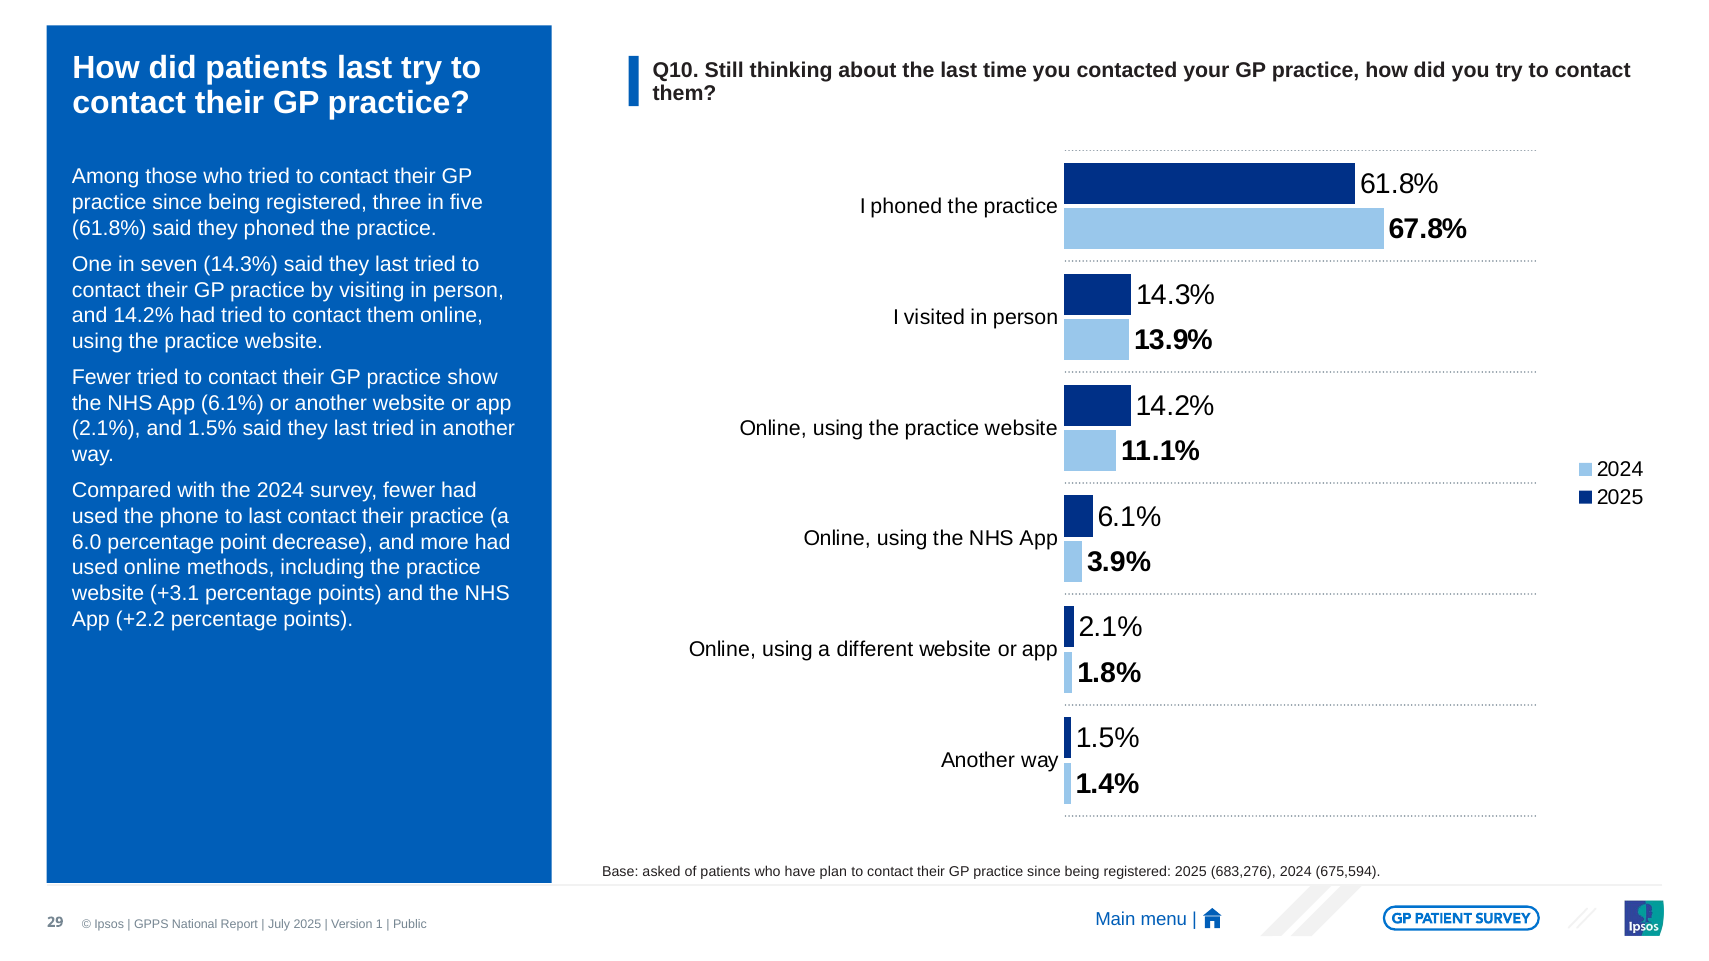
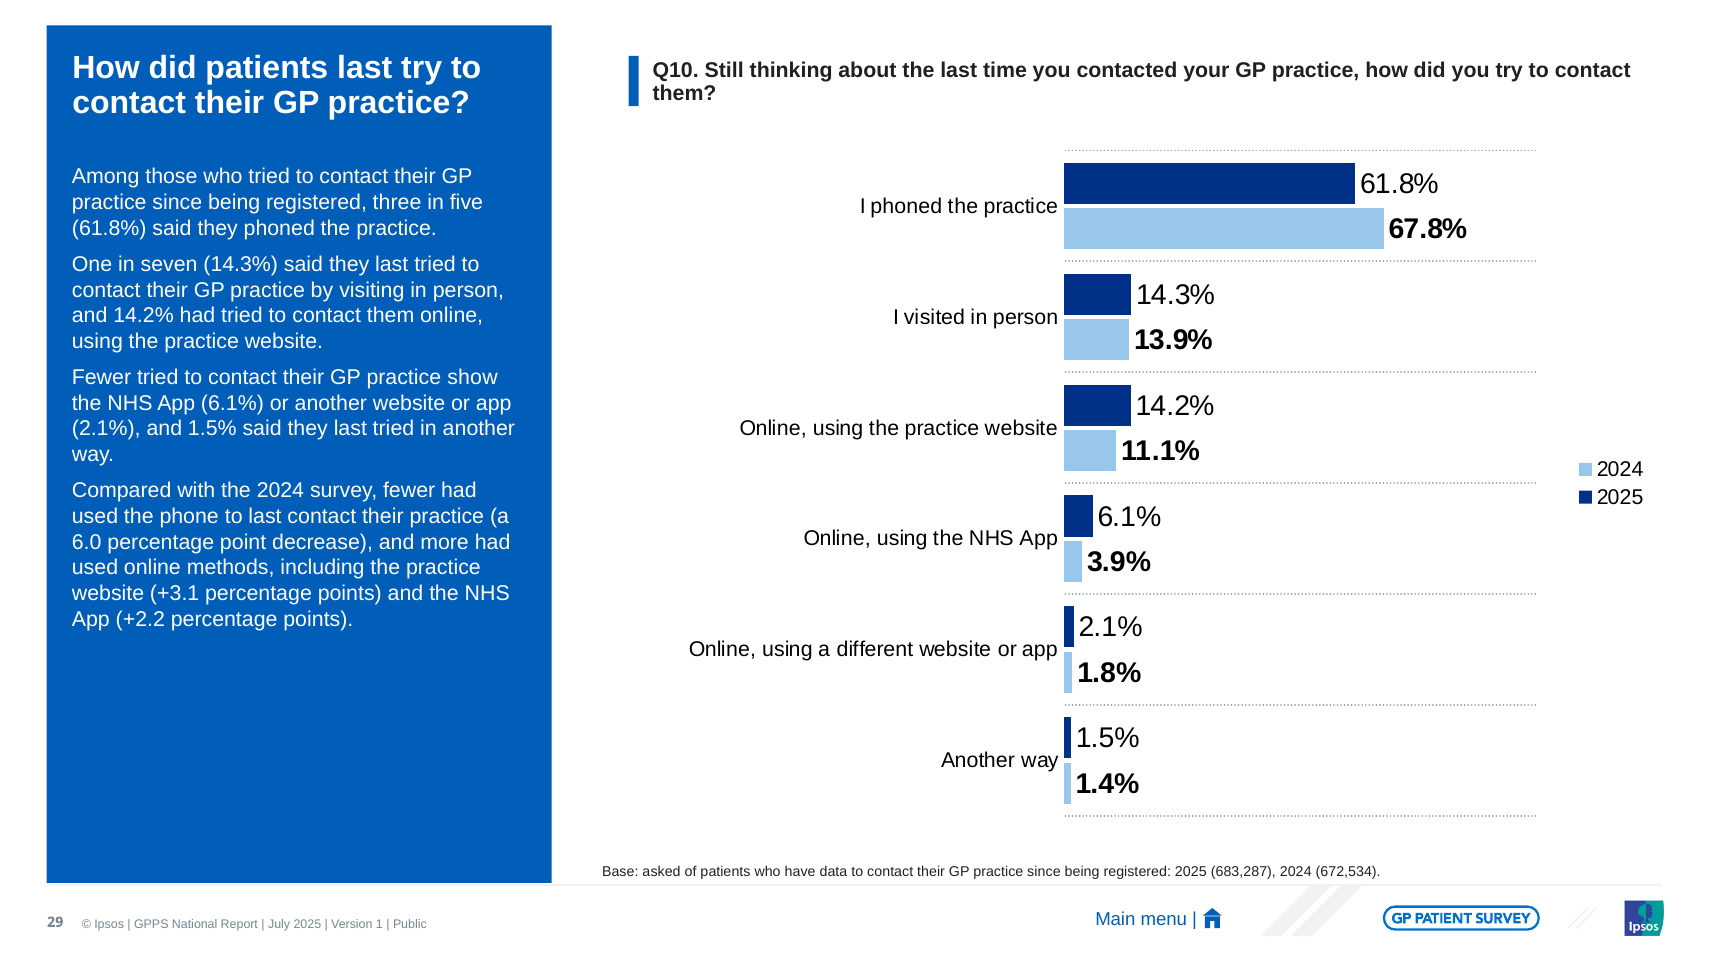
plan: plan -> data (833, 872)
683,276: 683,276 -> 683,287 (1243, 872)
675,594: 675,594 -> 672,534 (1348, 872)
